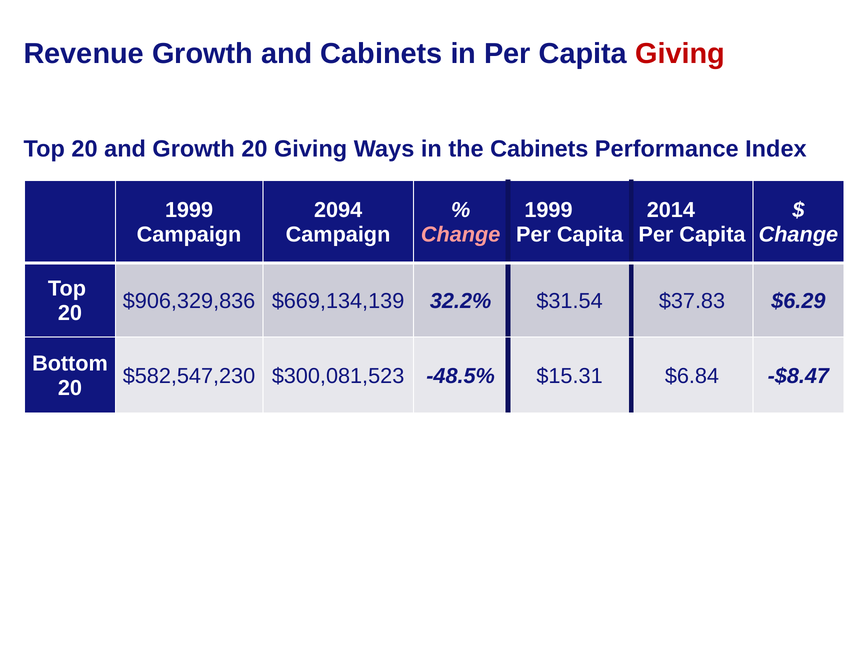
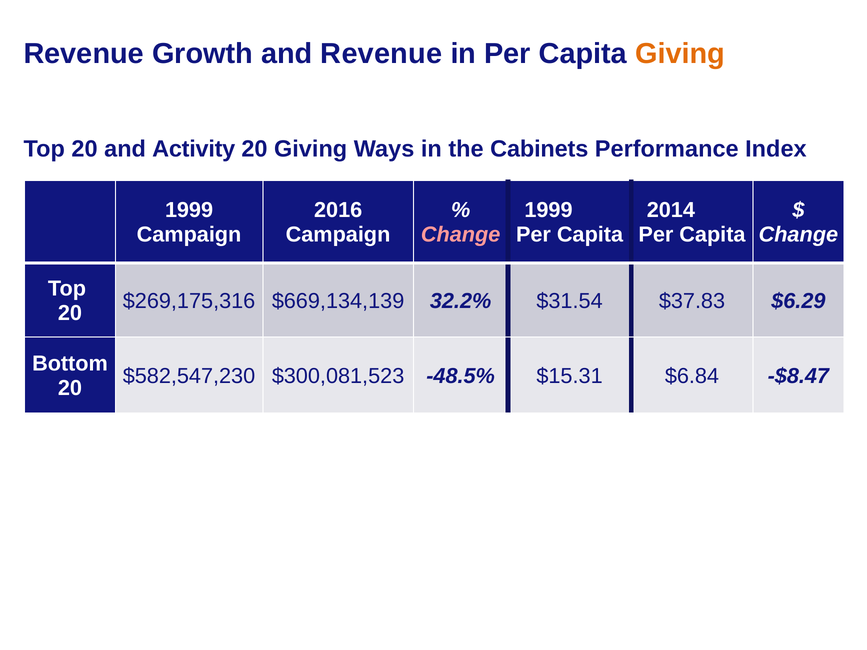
and Cabinets: Cabinets -> Revenue (381, 54)
Giving colour: red -> orange (680, 54)
and Growth: Growth -> Activity (194, 149)
2094: 2094 -> 2016 (338, 210)
$906,329,836: $906,329,836 -> $269,175,316 (189, 301)
